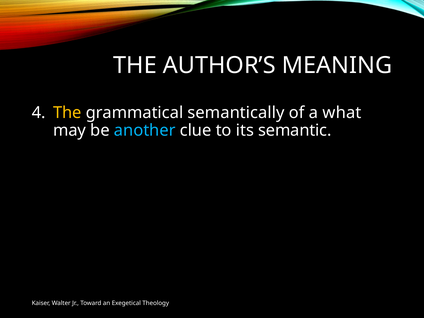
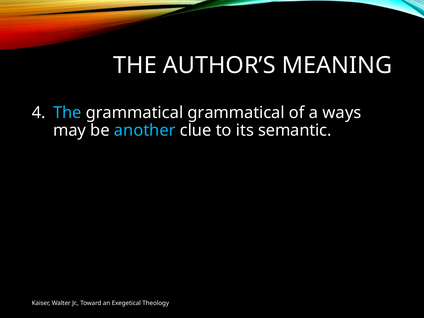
The colour: yellow -> light blue (67, 113)
grammatical semantically: semantically -> grammatical (236, 113)
what: what -> ways (342, 113)
